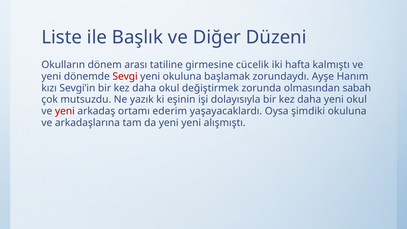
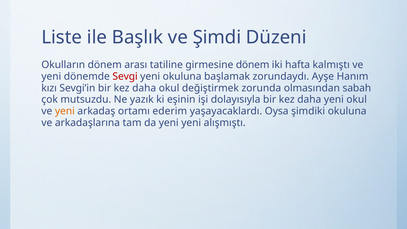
Diğer: Diğer -> Şimdi (217, 37)
girmesine cücelik: cücelik -> dönem (253, 65)
yeni colour: red -> orange (65, 111)
